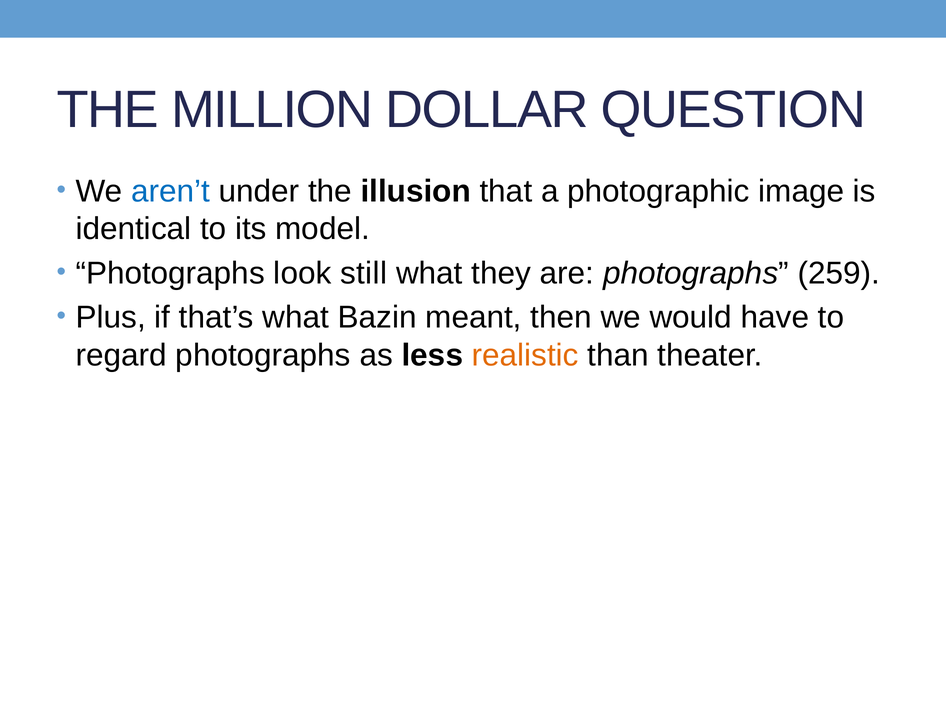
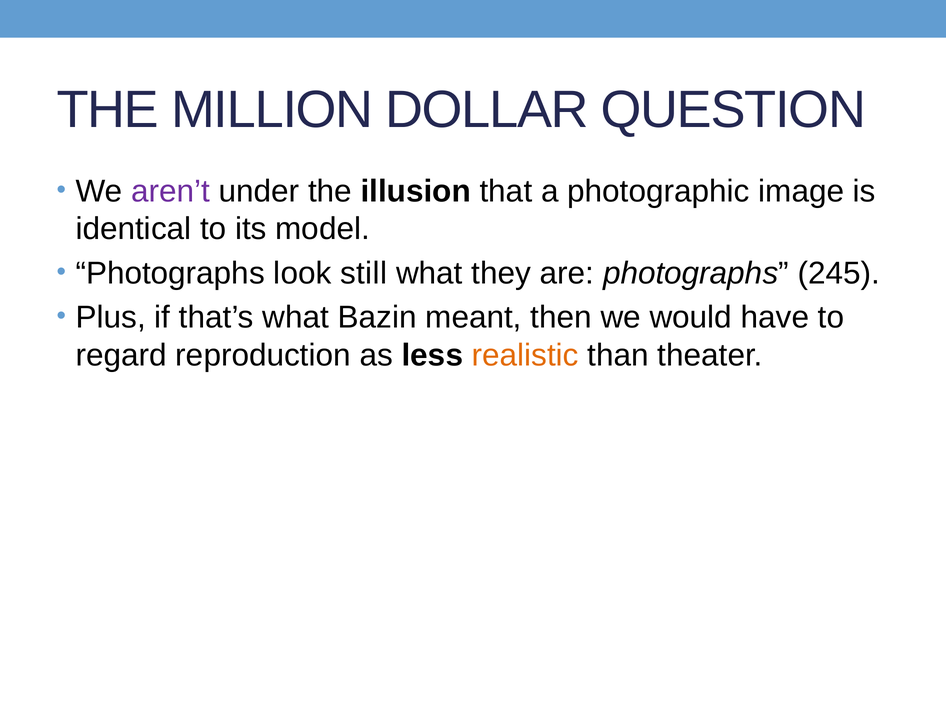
aren’t colour: blue -> purple (170, 191)
259: 259 -> 245 (839, 273)
regard photographs: photographs -> reproduction (263, 355)
